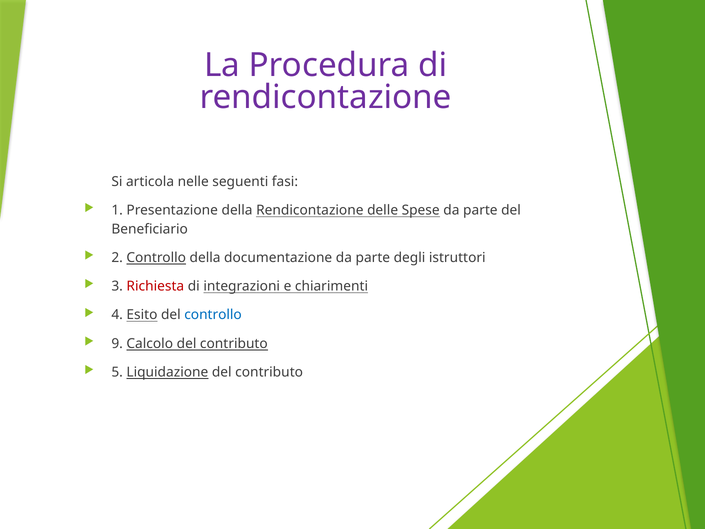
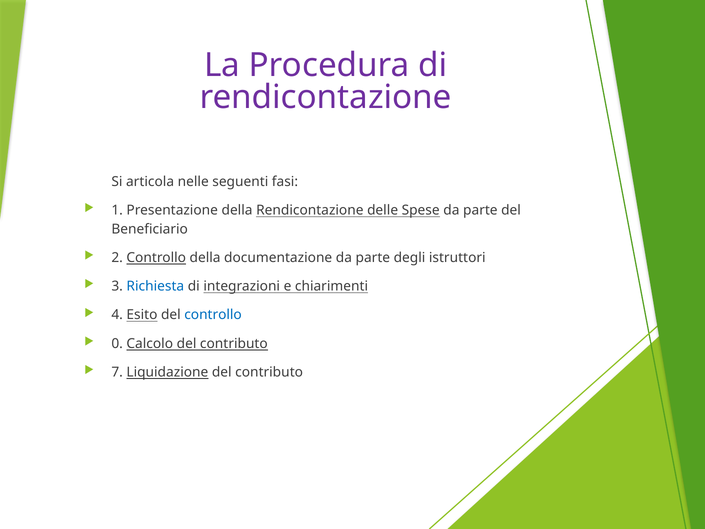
Richiesta colour: red -> blue (155, 286)
9: 9 -> 0 (117, 343)
5: 5 -> 7 (117, 372)
